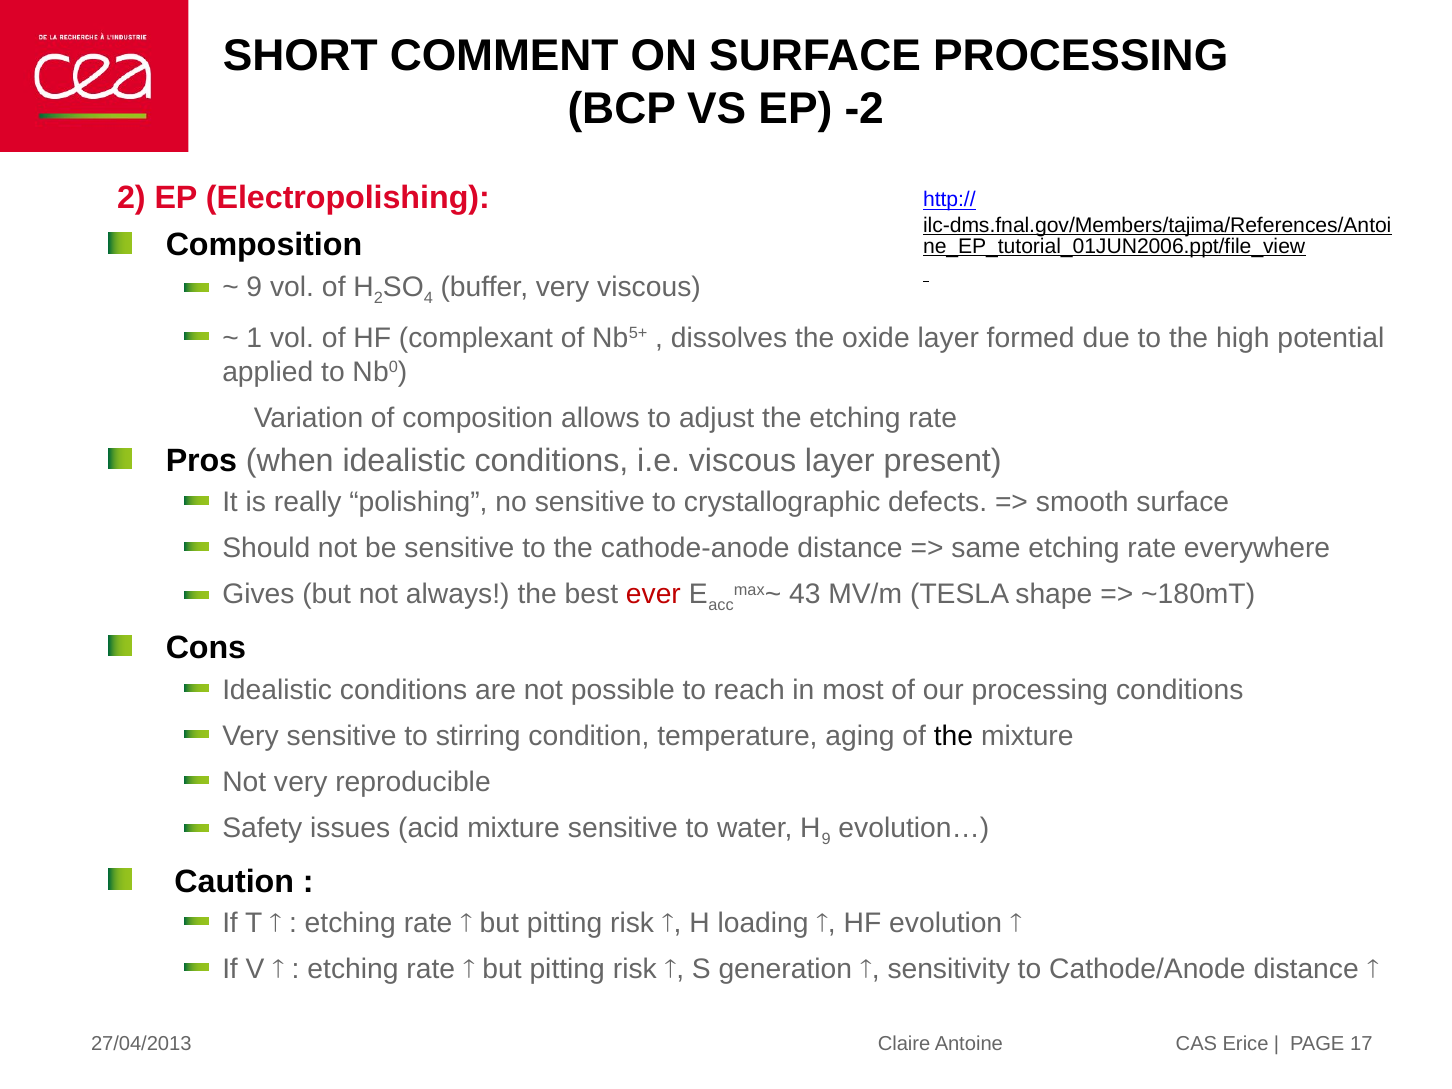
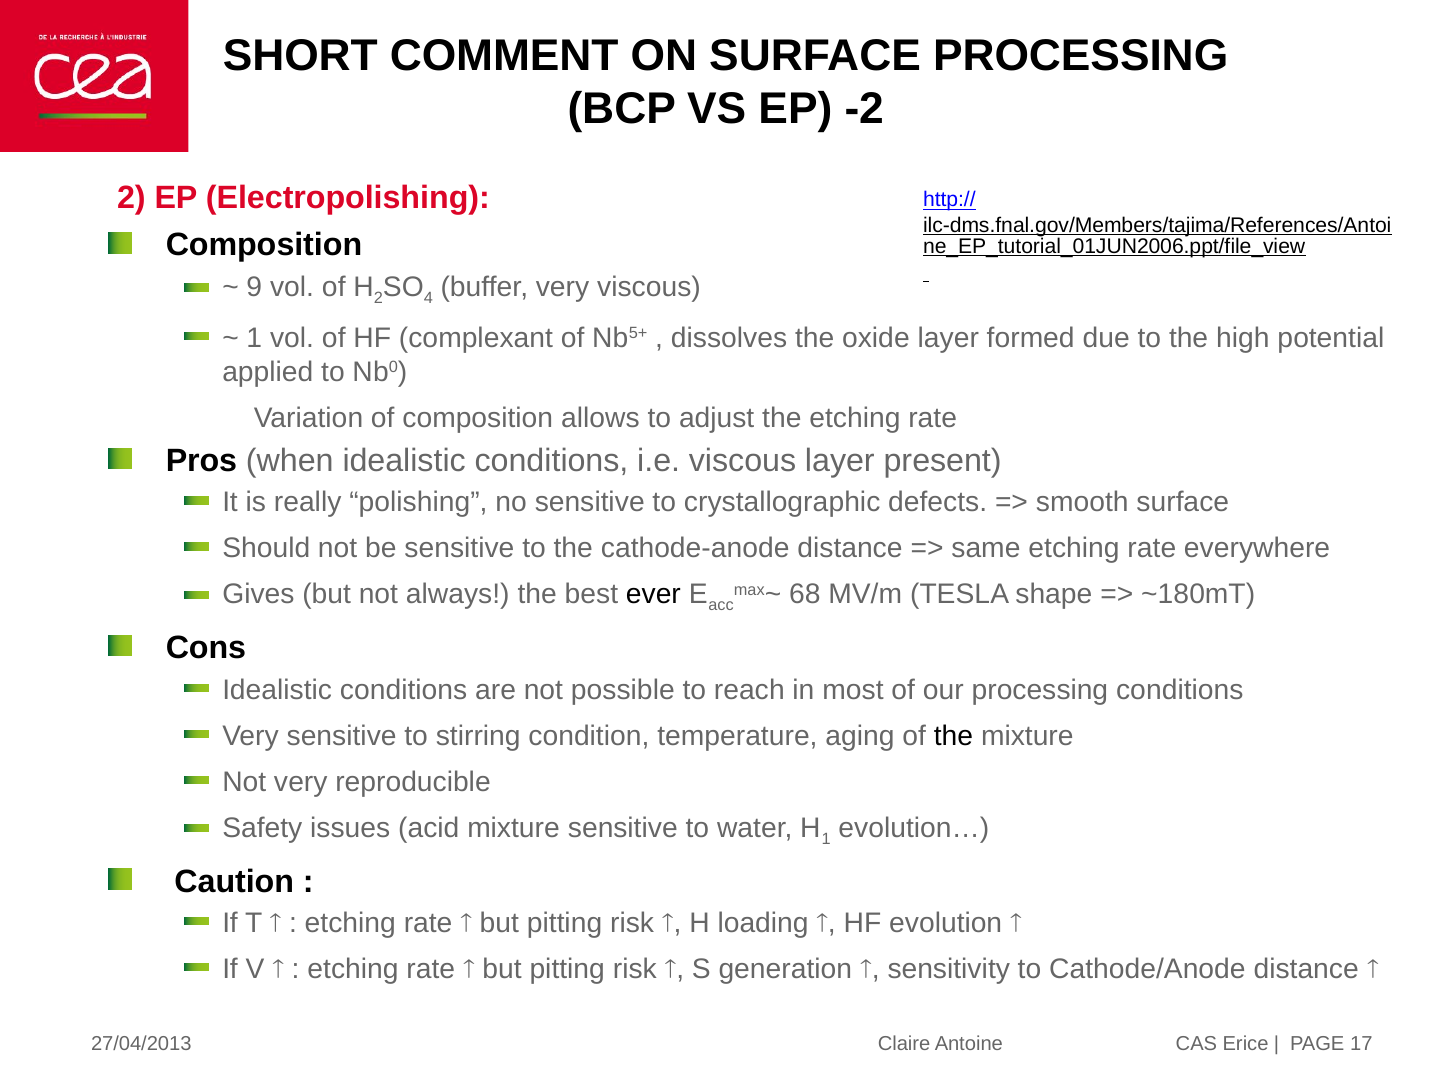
ever colour: red -> black (653, 595)
43: 43 -> 68 (805, 595)
H 9: 9 -> 1 (826, 839)
